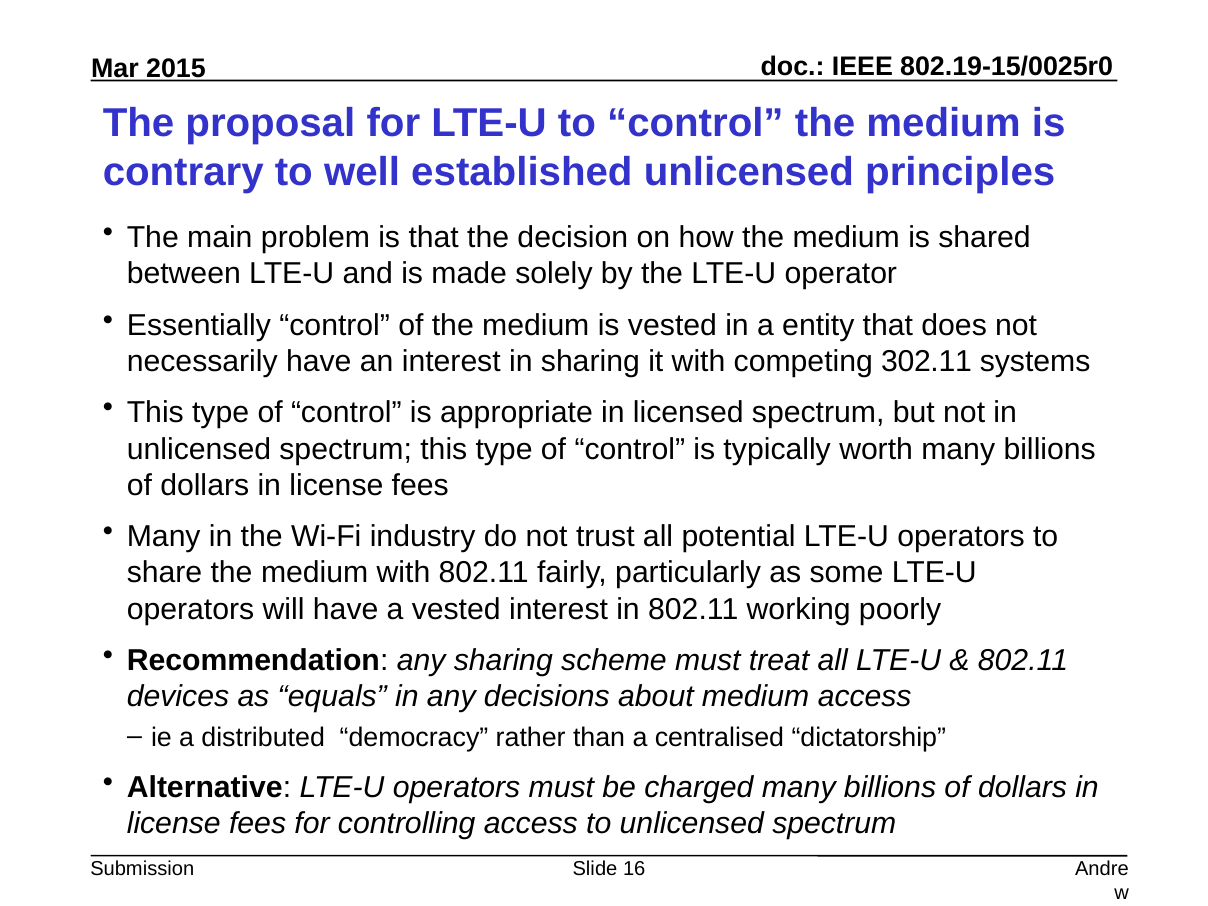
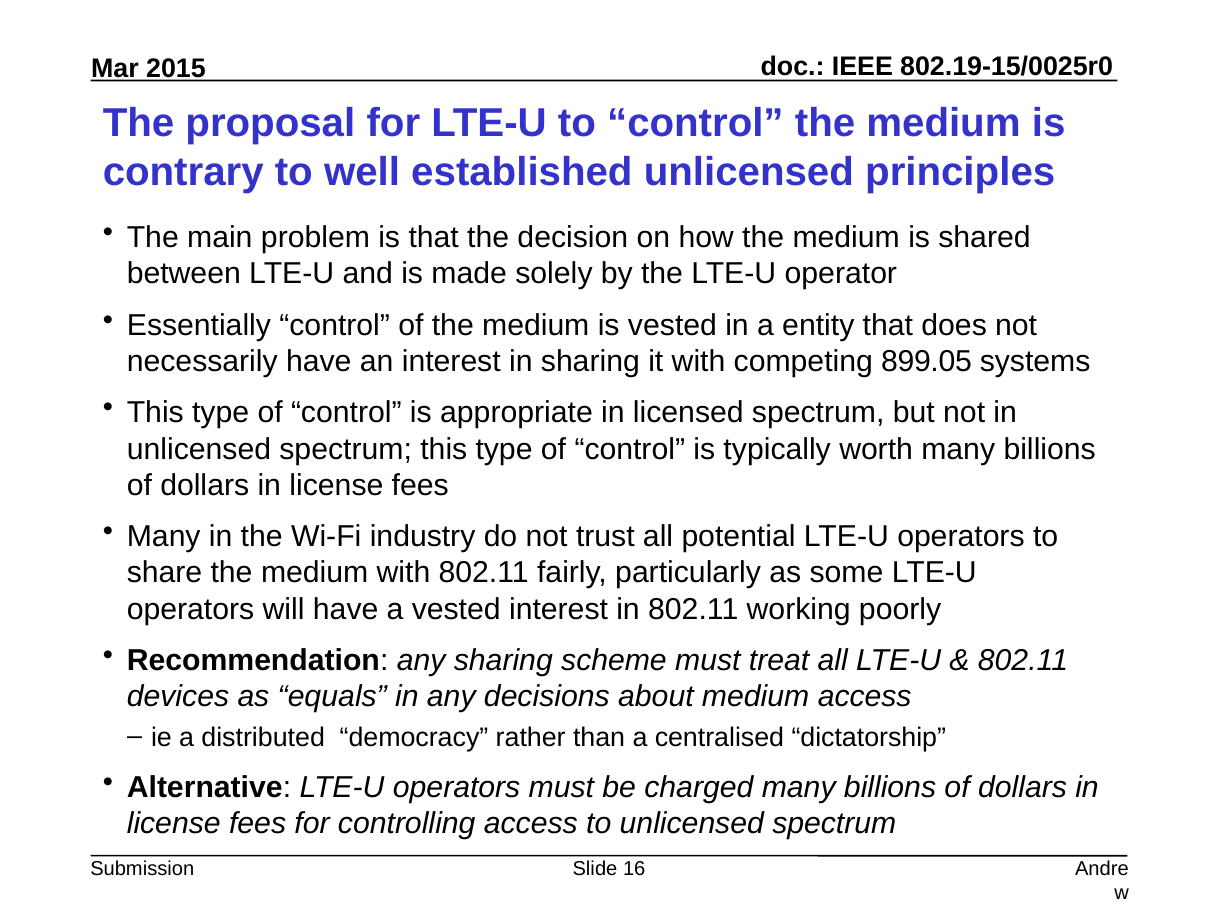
302.11: 302.11 -> 899.05 (926, 362)
